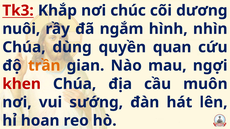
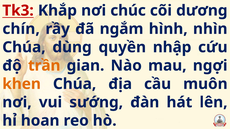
nuôi: nuôi -> chín (21, 29)
quan: quan -> nhập (172, 47)
khen colour: red -> orange (22, 84)
